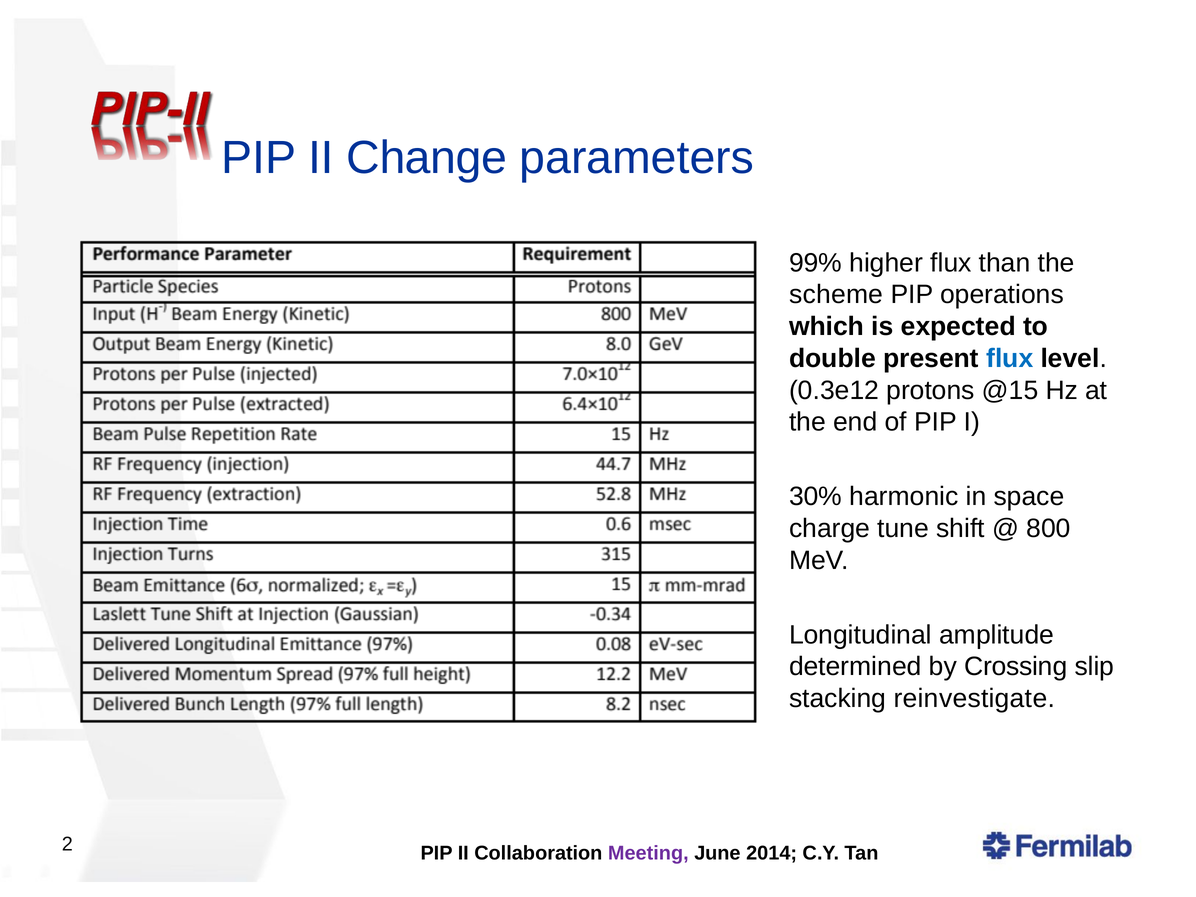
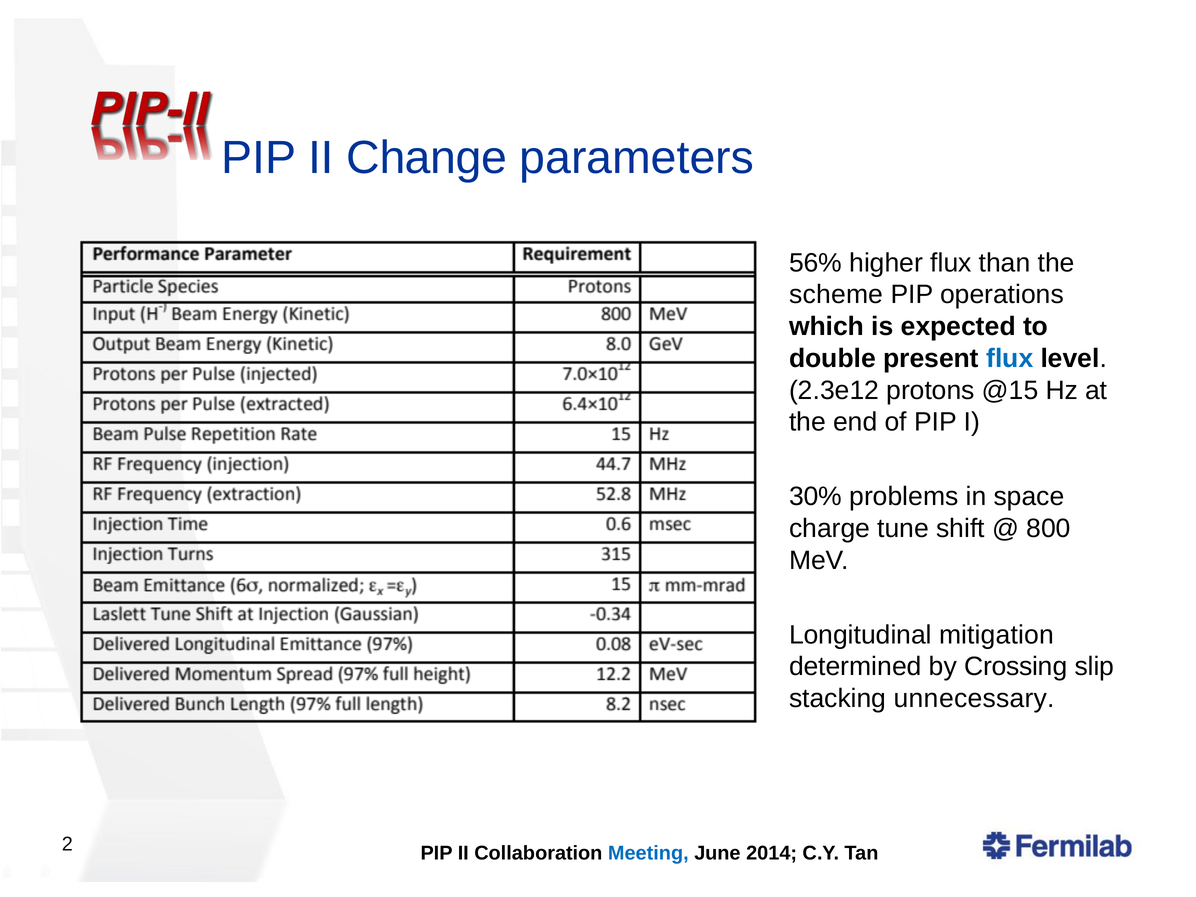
99%: 99% -> 56% (816, 263)
0.3e12: 0.3e12 -> 2.3e12 (834, 390)
harmonic: harmonic -> problems (904, 497)
amplitude: amplitude -> mitigation (997, 635)
reinvestigate: reinvestigate -> unnecessary (974, 699)
Meeting colour: purple -> blue (648, 853)
